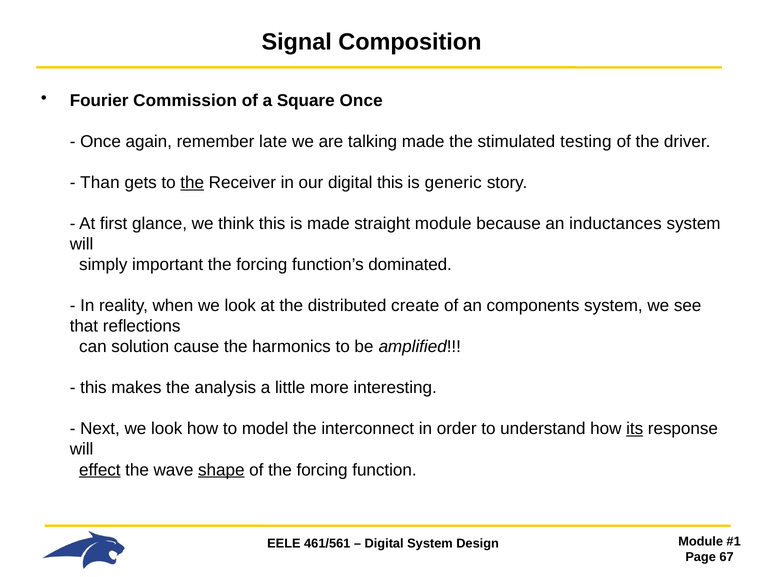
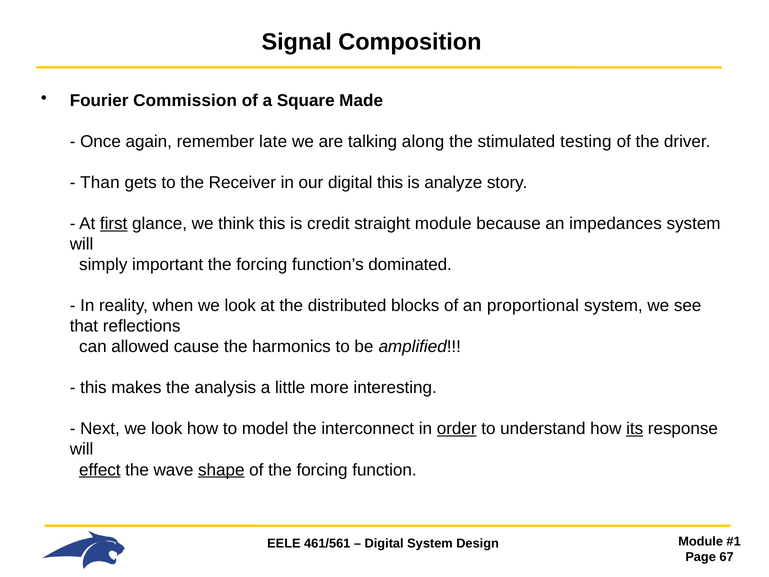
Square Once: Once -> Made (361, 101)
talking made: made -> along (423, 142)
the underline: present -> none (192, 183)
generic: generic -> analyze (453, 183)
first underline: none -> present (114, 224)
is made: made -> credit (328, 224)
inductances: inductances -> impedances (615, 224)
create: create -> blocks (415, 306)
components: components -> proportional (533, 306)
solution: solution -> allowed (140, 347)
order underline: none -> present (457, 429)
